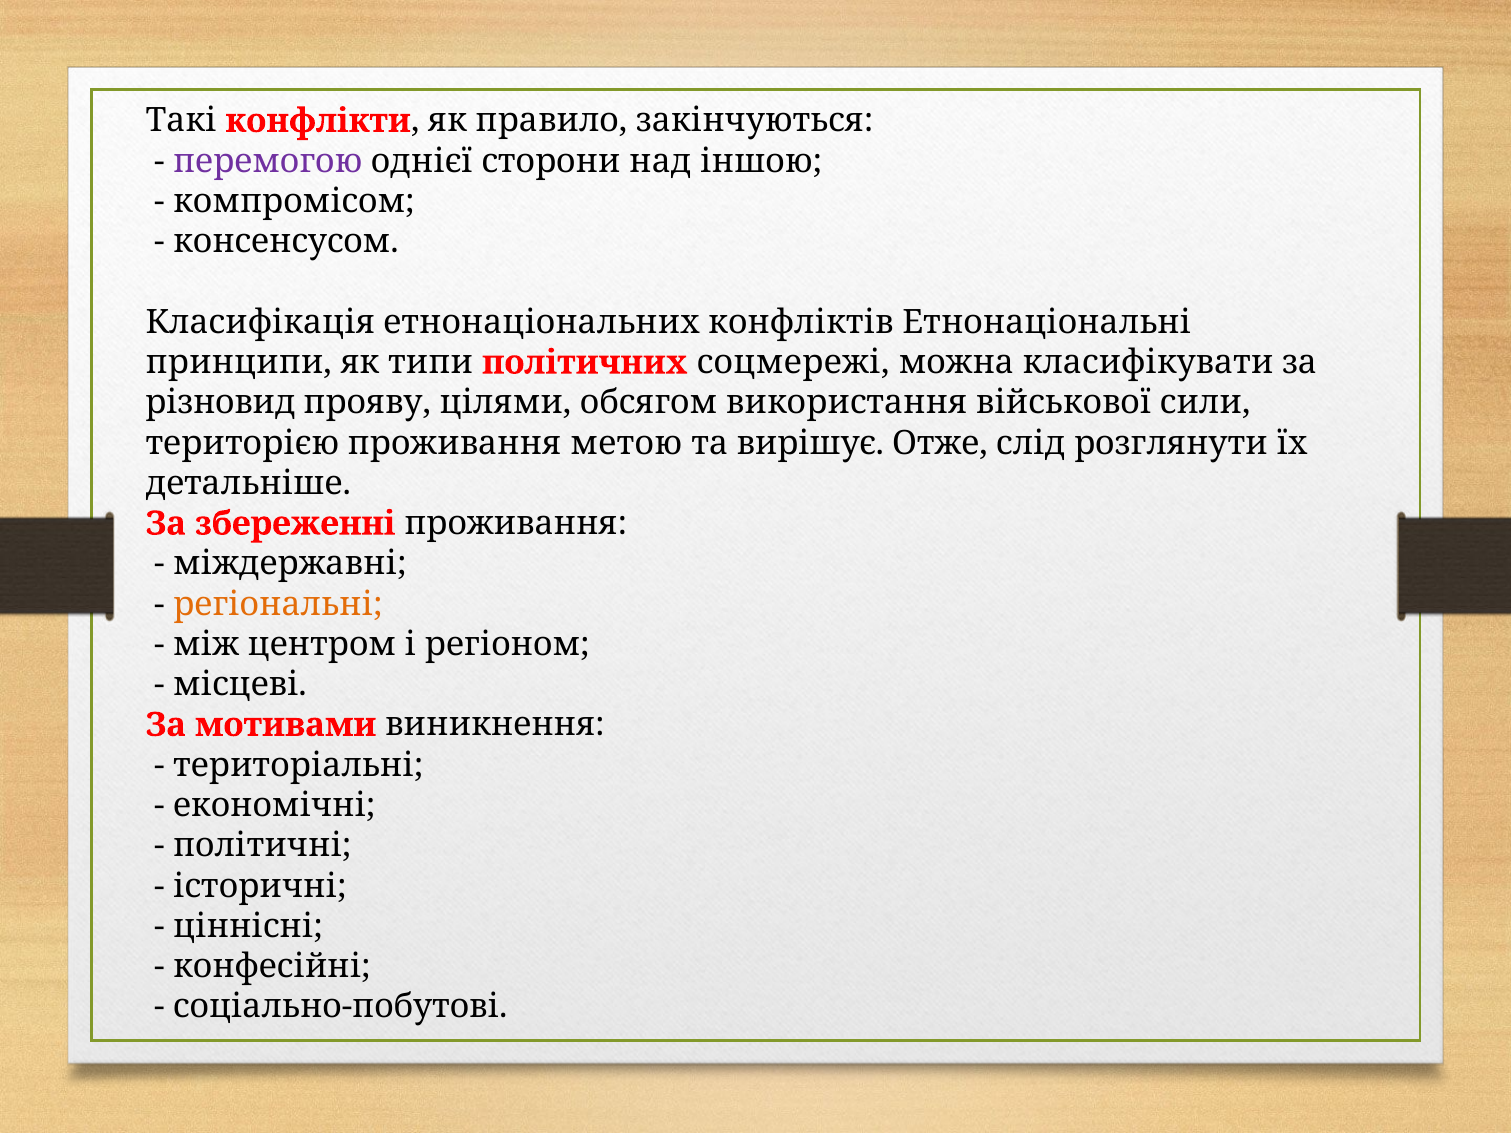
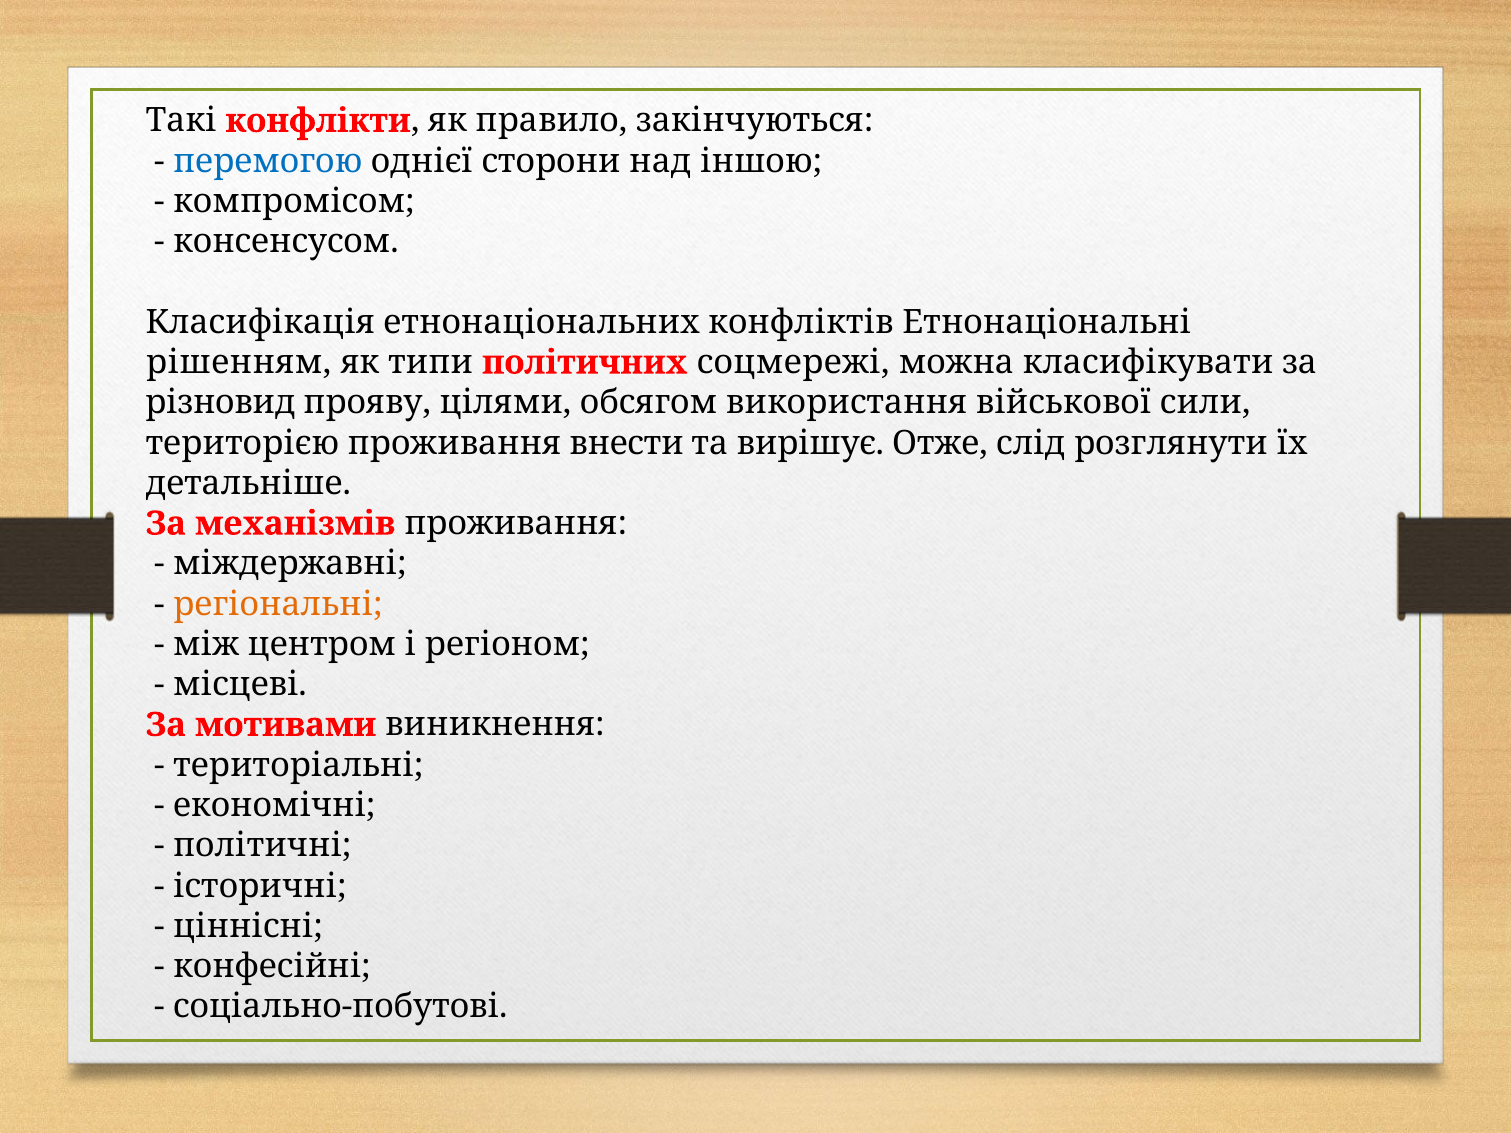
перемогою colour: purple -> blue (268, 161)
принципи: принципи -> рішенням (239, 363)
метою: метою -> внести (627, 443)
збереженні: збереженні -> механізмів (295, 524)
